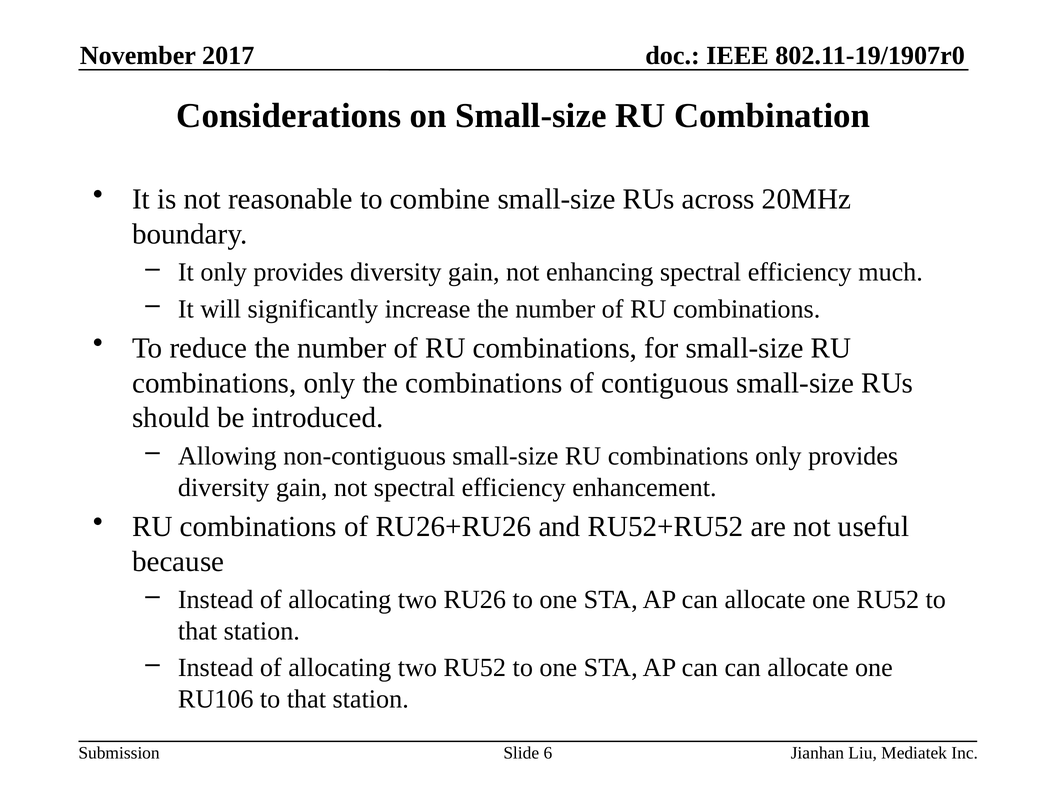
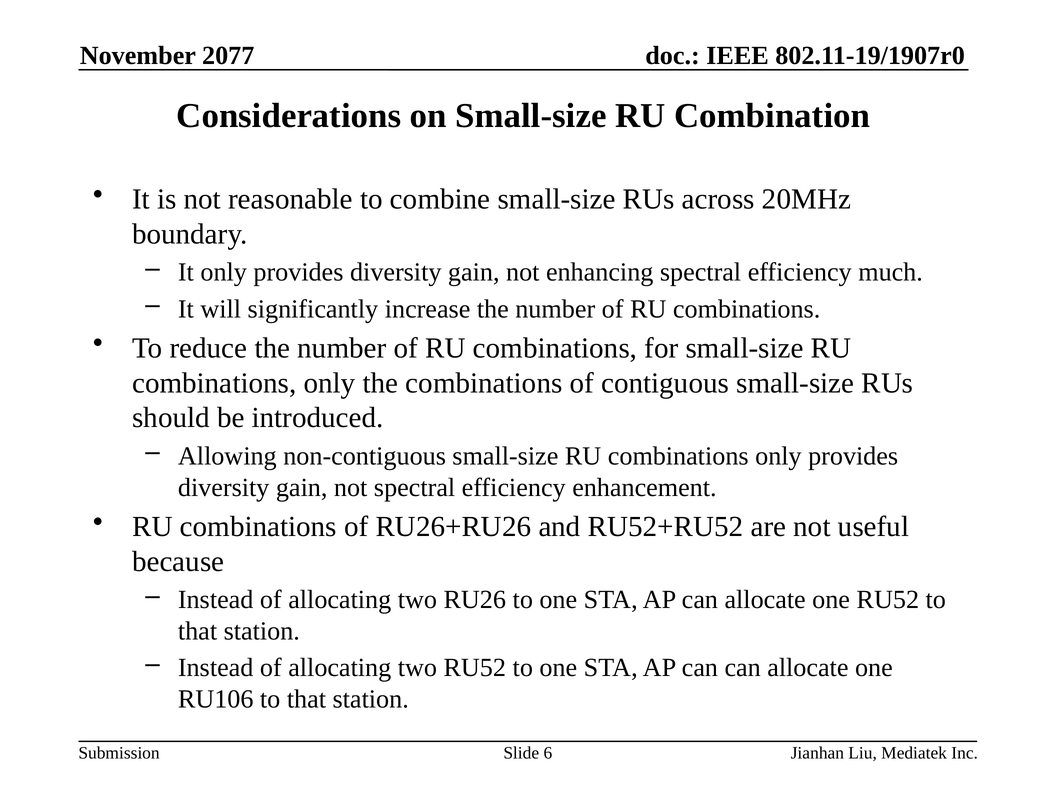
2017: 2017 -> 2077 (228, 56)
